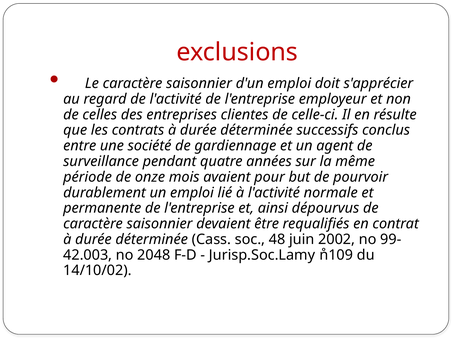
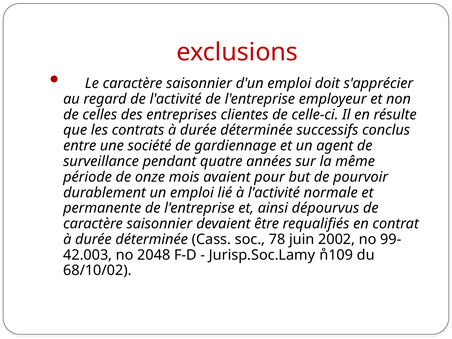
48: 48 -> 78 (277, 239)
14/10/02: 14/10/02 -> 68/10/02 (97, 271)
